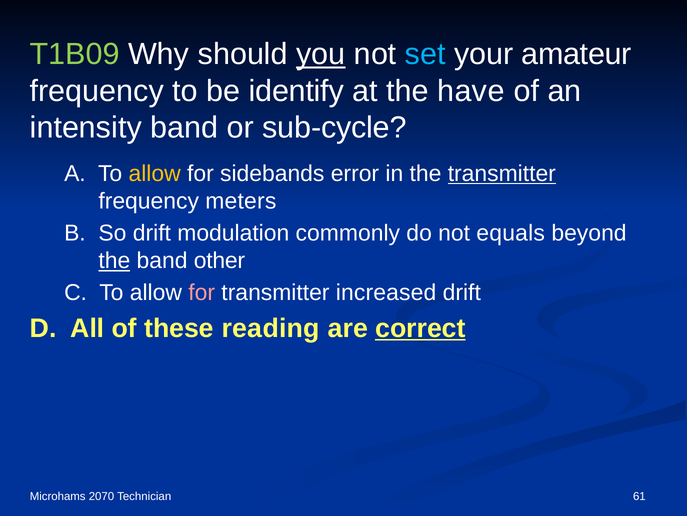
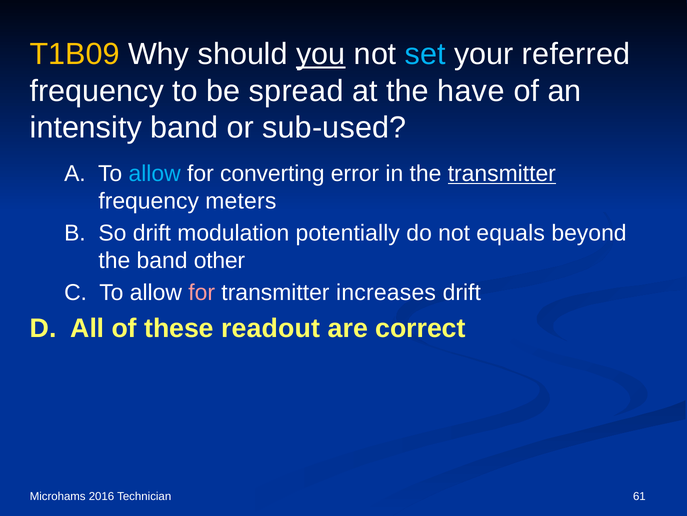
T1B09 colour: light green -> yellow (75, 54)
amateur: amateur -> referred (576, 54)
identify: identify -> spread (296, 91)
sub-cycle: sub-cycle -> sub-used (334, 128)
allow colour: yellow -> light blue (155, 173)
sidebands: sidebands -> converting (272, 173)
commonly: commonly -> potentially (348, 233)
the underline: present -> none (114, 260)
increased: increased -> increases (386, 292)
reading: reading -> readout (271, 328)
correct underline: present -> none (420, 328)
2070: 2070 -> 2016 (101, 496)
